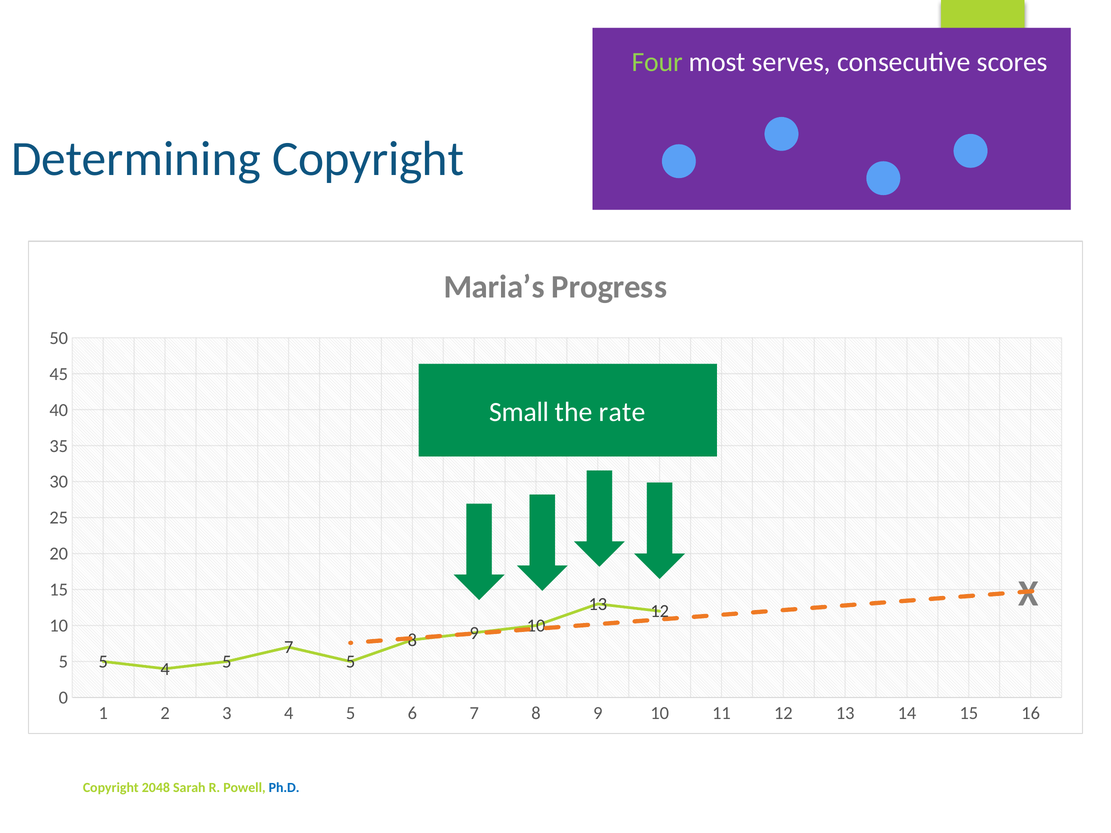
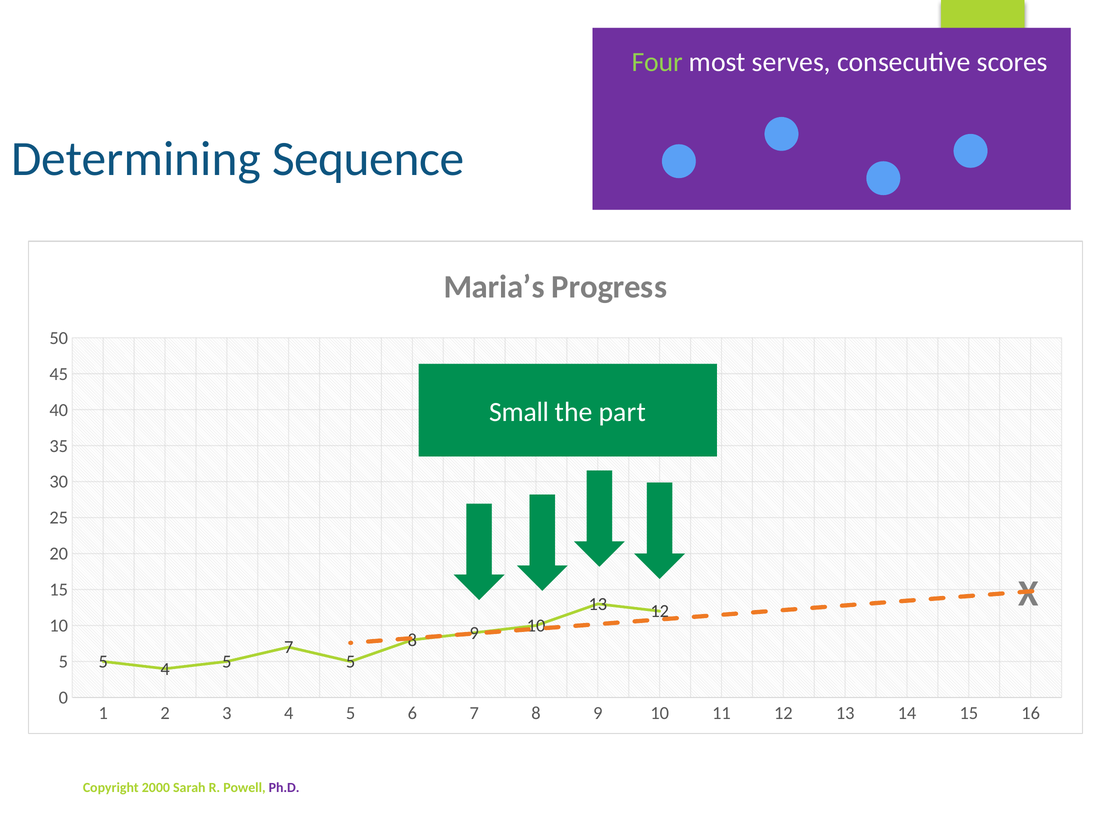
Determining Copyright: Copyright -> Sequence (368, 159)
rate: rate -> part (622, 412)
2048: 2048 -> 2000 (156, 788)
Ph.D colour: blue -> purple (284, 788)
